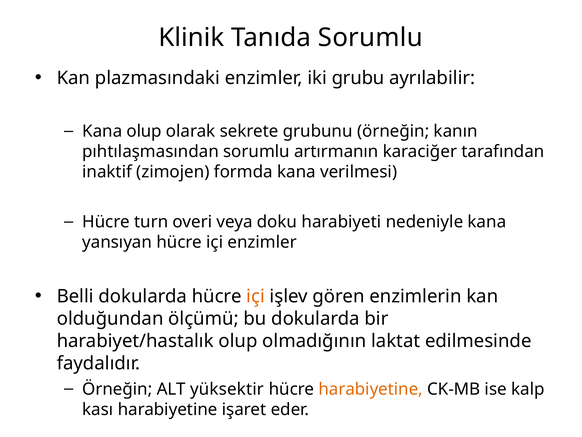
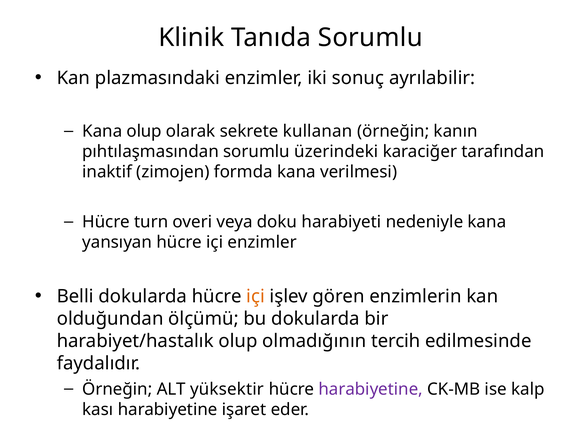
grubu: grubu -> sonuç (358, 78)
grubunu: grubunu -> kullanan (318, 131)
artırmanın: artırmanın -> üzerindeki (336, 151)
laktat: laktat -> tercih (396, 341)
harabiyetine colour: orange -> purple (371, 389)
